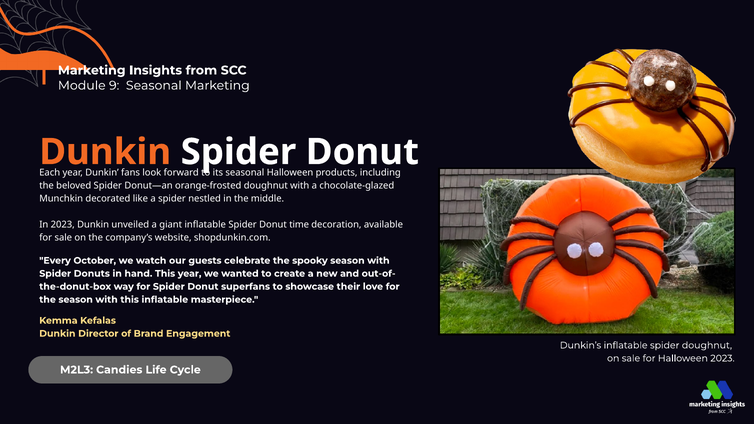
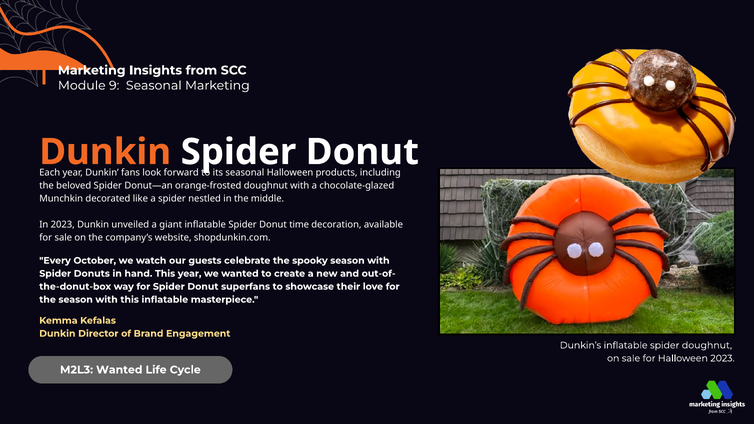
M2L3 Candies: Candies -> Wanted (119, 370)
